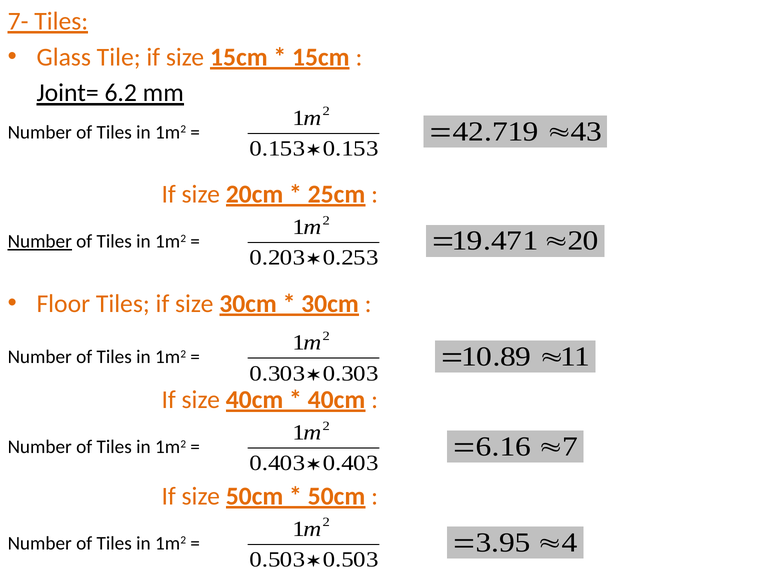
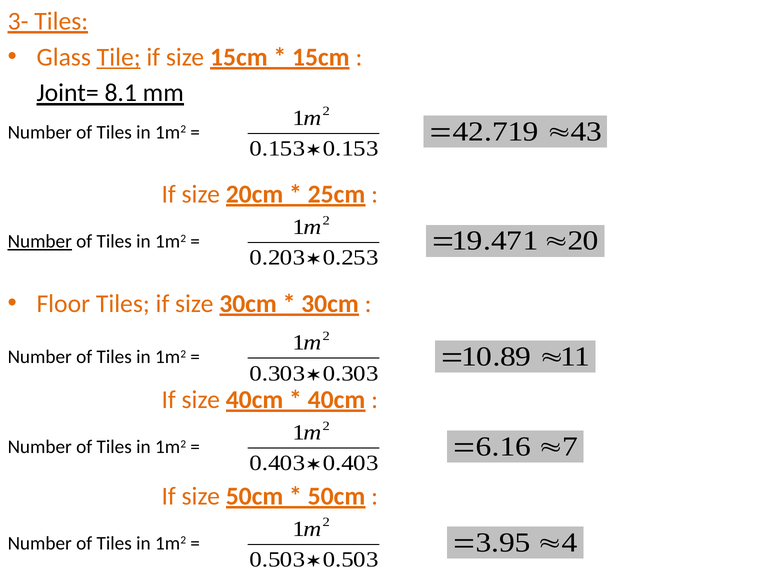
7-: 7- -> 3- (18, 21)
Tile underline: none -> present (119, 57)
6.2: 6.2 -> 8.1 (121, 93)
